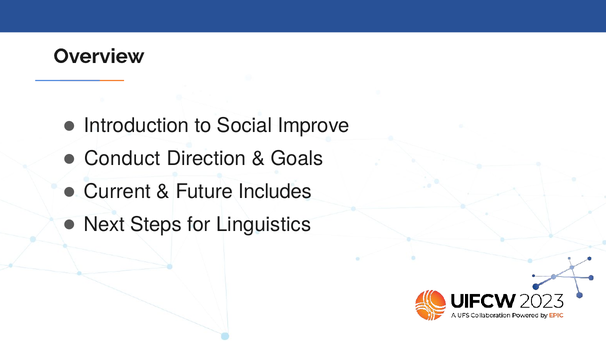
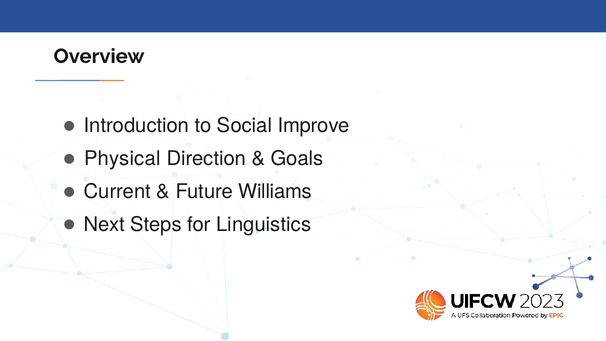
Conduct: Conduct -> Physical (122, 159)
Includes: Includes -> Williams (275, 192)
